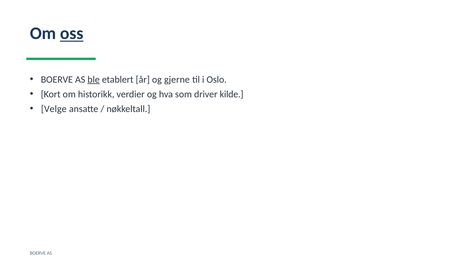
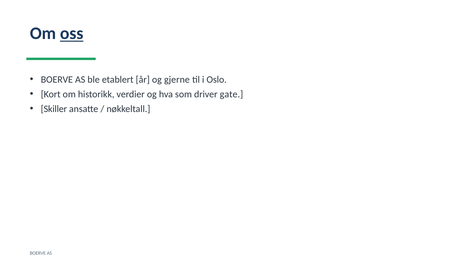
ble underline: present -> none (94, 79)
kilde: kilde -> gate (231, 94)
Velge: Velge -> Skiller (54, 109)
